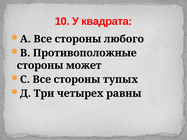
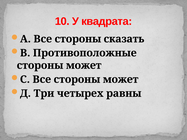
любого: любого -> сказать (124, 39)
Все стороны тупых: тупых -> может (121, 80)
